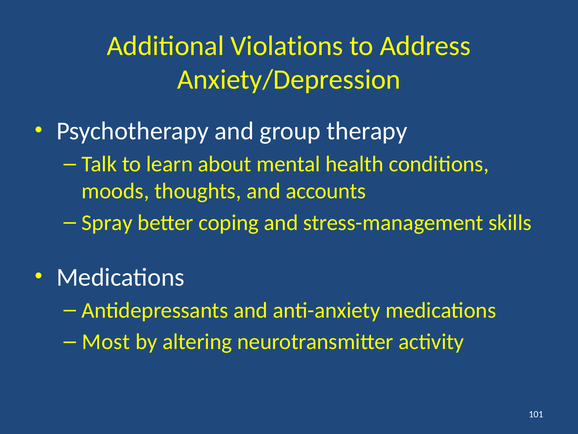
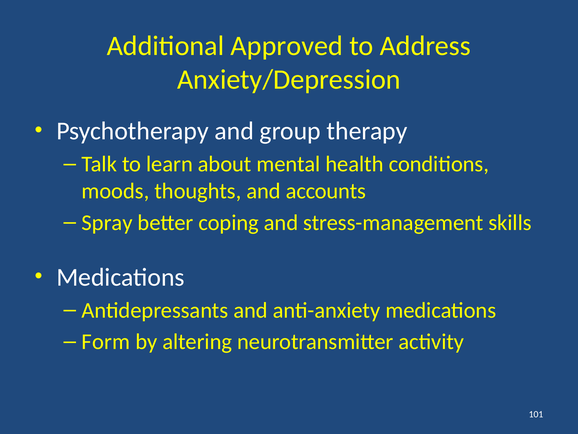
Violations: Violations -> Approved (287, 46)
Most: Most -> Form (106, 341)
